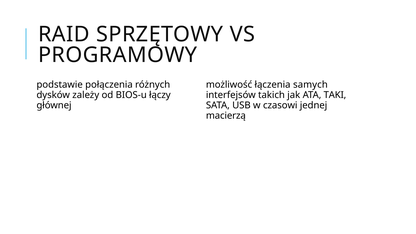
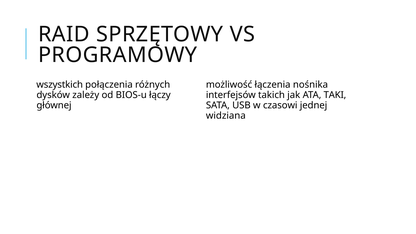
podstawie: podstawie -> wszystkich (60, 85)
samych: samych -> nośnika (310, 85)
macierzą: macierzą -> widziana (226, 116)
